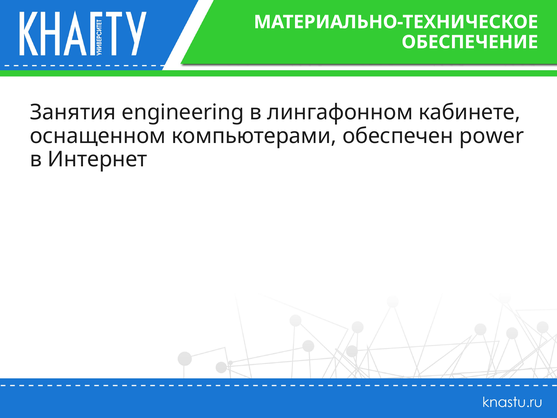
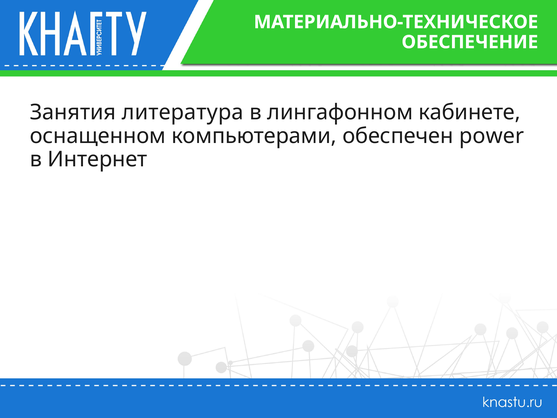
engineering: engineering -> литература (183, 112)
